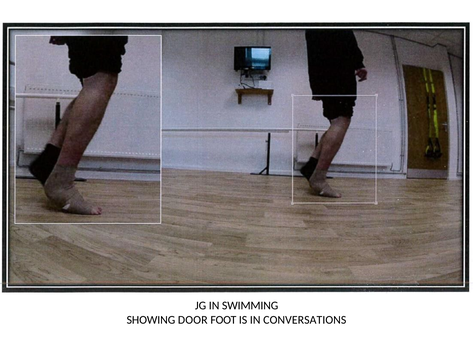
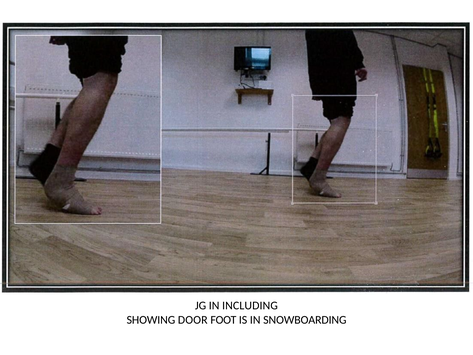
SWIMMING: SWIMMING -> INCLUDING (250, 305)
CONVERSATIONS: CONVERSATIONS -> SNOWBOARDING (305, 320)
